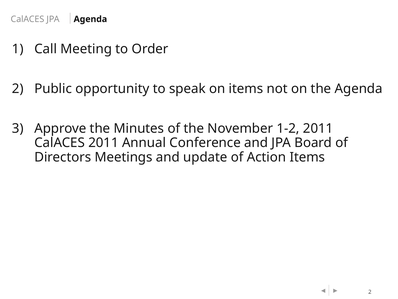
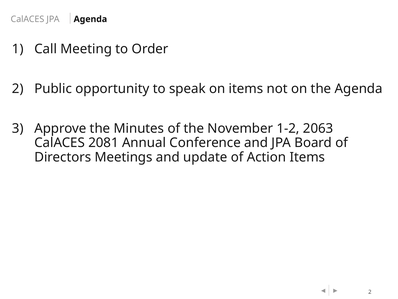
1-2 2011: 2011 -> 2063 (318, 128)
CalACES 2011: 2011 -> 2081 (103, 143)
